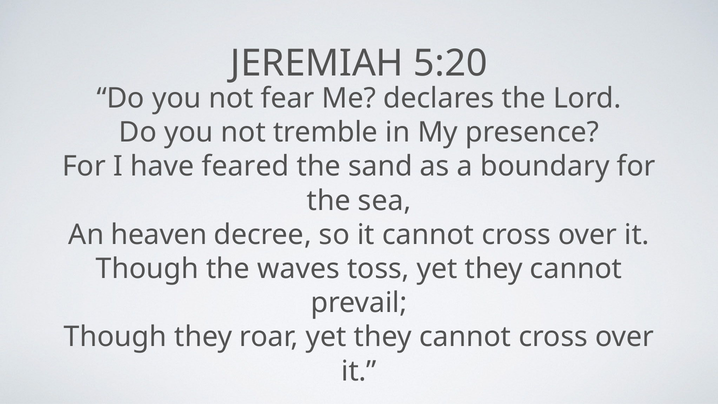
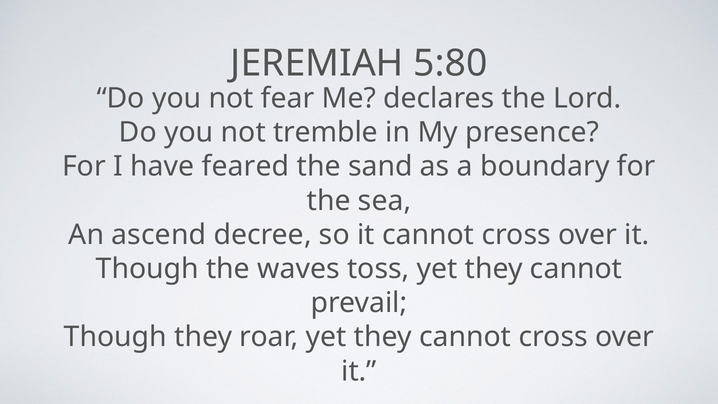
5:20: 5:20 -> 5:80 (450, 64)
heaven: heaven -> ascend (159, 235)
